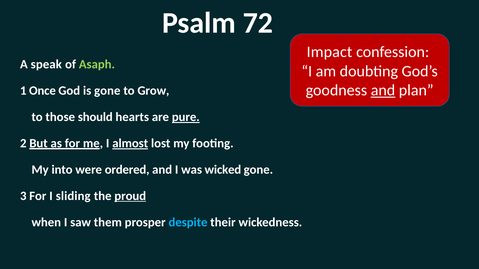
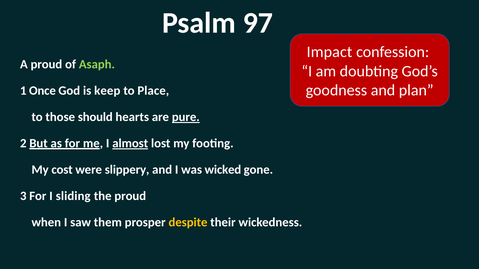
72: 72 -> 97 (258, 23)
A speak: speak -> proud (46, 65)
and underline: present -> none (383, 90)
is gone: gone -> keep (107, 91)
Grow: Grow -> Place (153, 91)
into: into -> cost (62, 170)
ordered: ordered -> slippery (127, 170)
proud underline: present -> none (130, 196)
despite colour: light blue -> yellow (188, 223)
